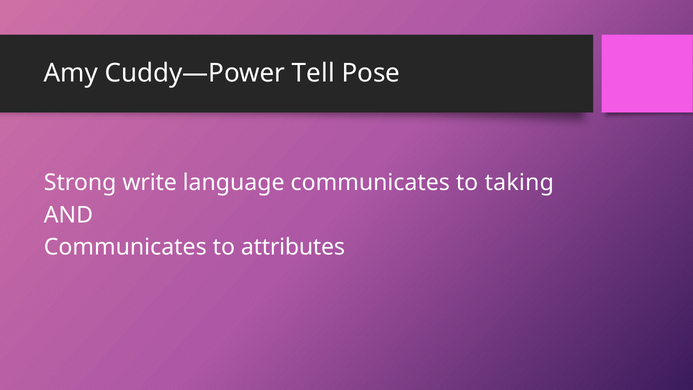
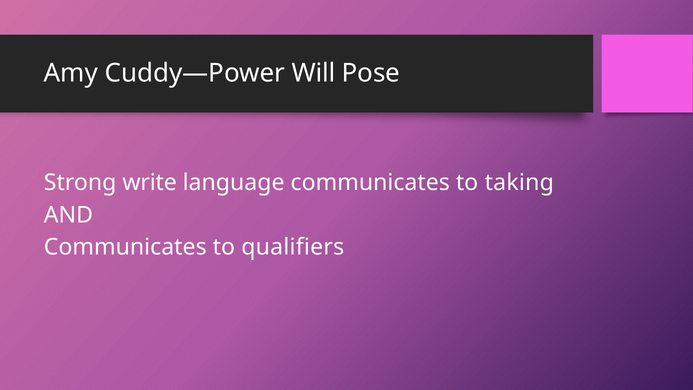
Tell: Tell -> Will (313, 73)
attributes: attributes -> qualifiers (293, 247)
